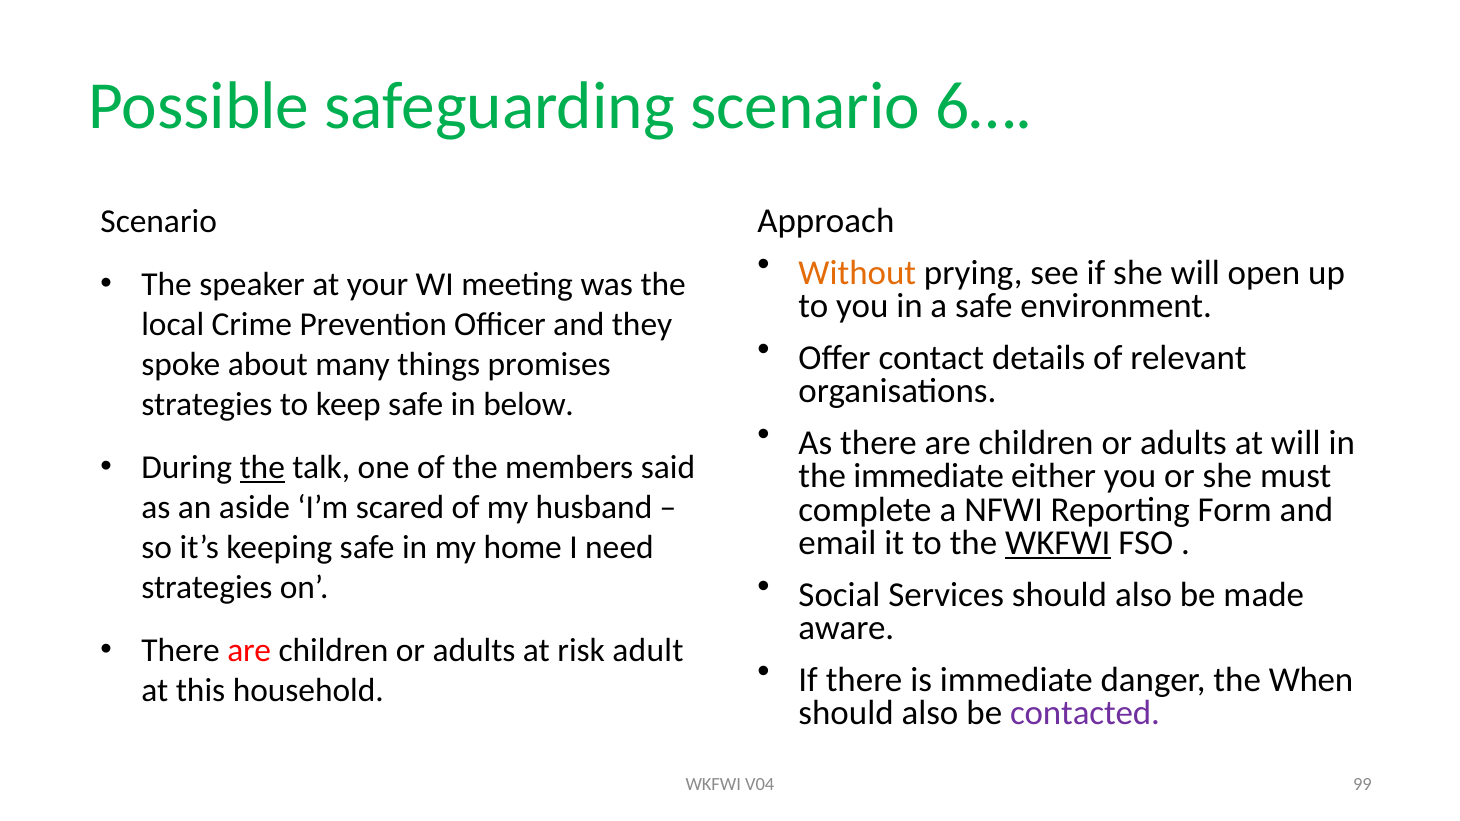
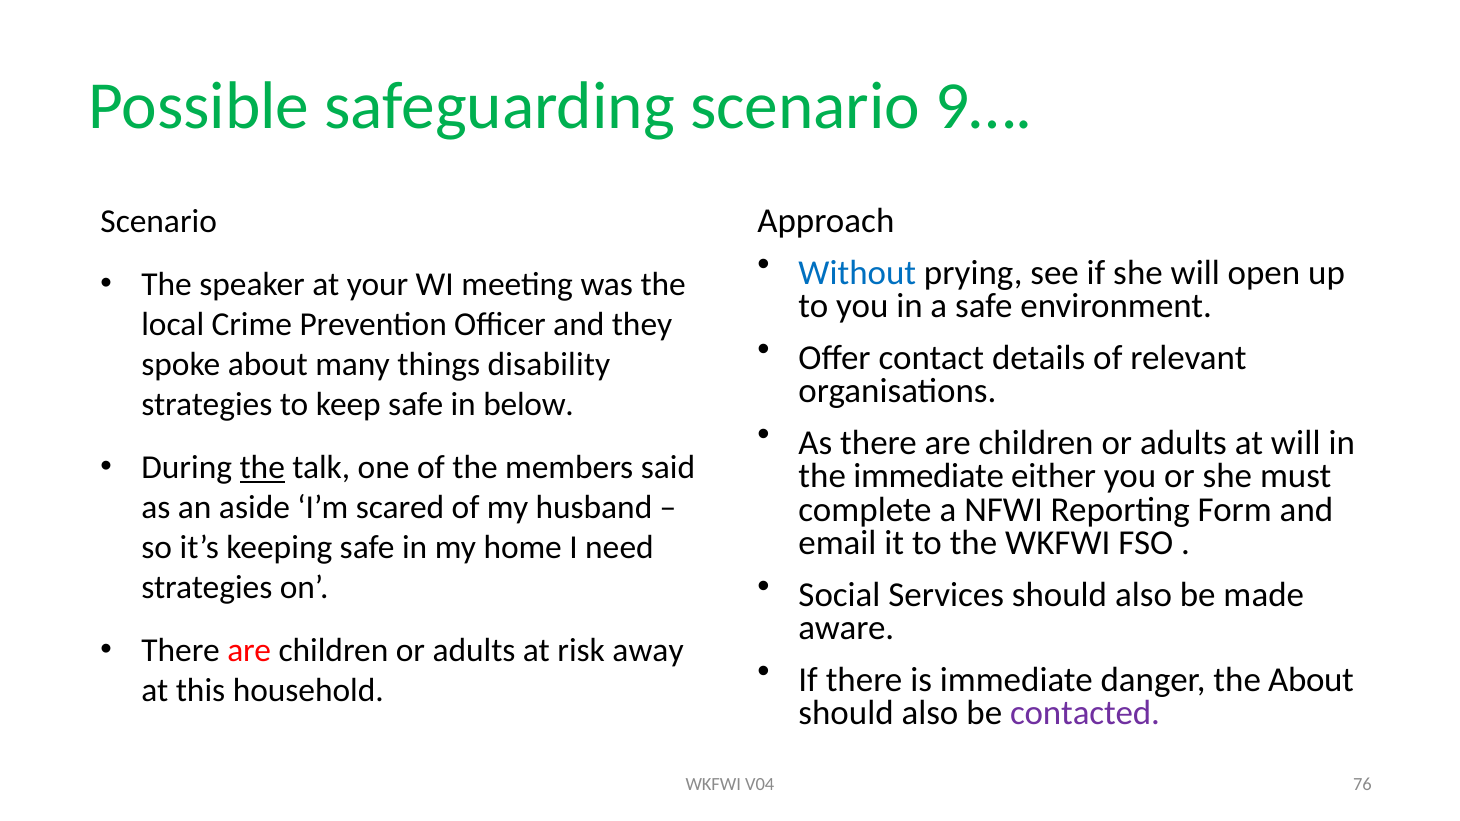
6…: 6… -> 9… (984, 106)
Without colour: orange -> blue (857, 273)
promises: promises -> disability (549, 365)
WKFWI underline: present -> none (1058, 544)
adult: adult -> away (648, 650)
the When: When -> About (1311, 680)
99: 99 -> 76 (1362, 784)
